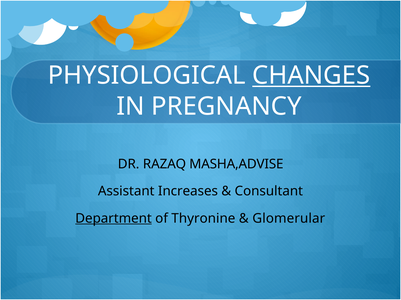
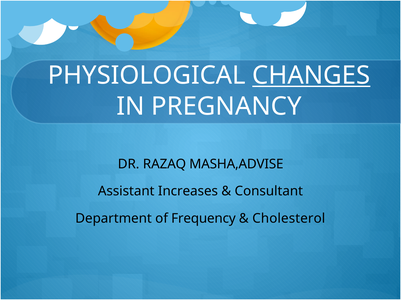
Department underline: present -> none (114, 219)
Thyronine: Thyronine -> Frequency (203, 219)
Glomerular: Glomerular -> Cholesterol (289, 219)
